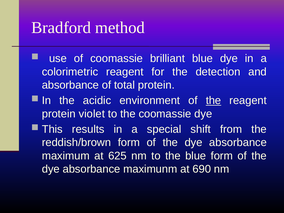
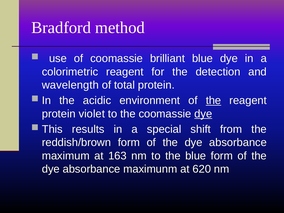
absorbance: absorbance -> wavelength (70, 85)
dye underline: none -> present (203, 114)
625: 625 -> 163 (117, 156)
690: 690 -> 620 (202, 169)
